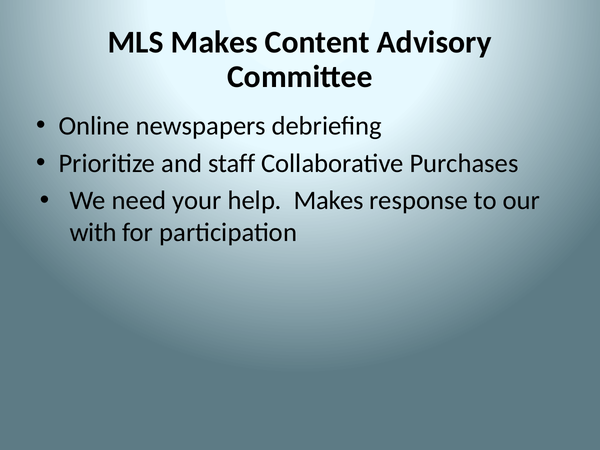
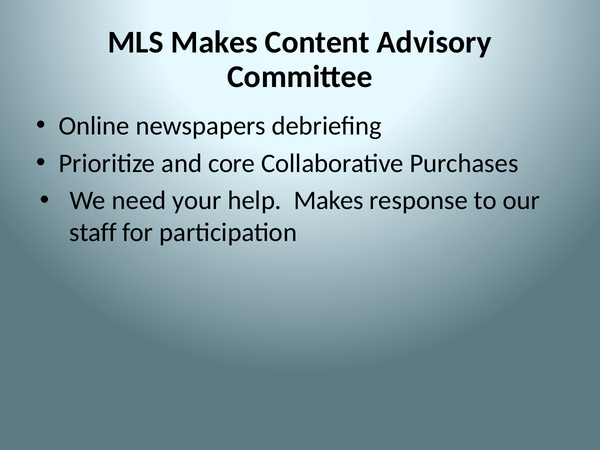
staff: staff -> core (232, 163)
with: with -> staff (93, 233)
